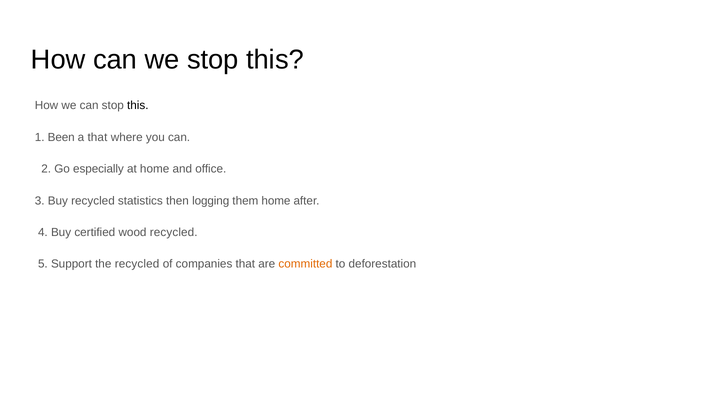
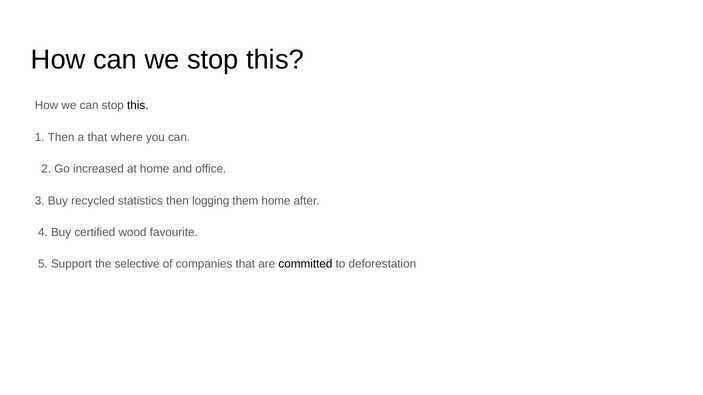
1 Been: Been -> Then (61, 137)
especially: especially -> increased (98, 169)
wood recycled: recycled -> favourite (174, 233)
the recycled: recycled -> selective (137, 264)
committed colour: orange -> black (305, 264)
